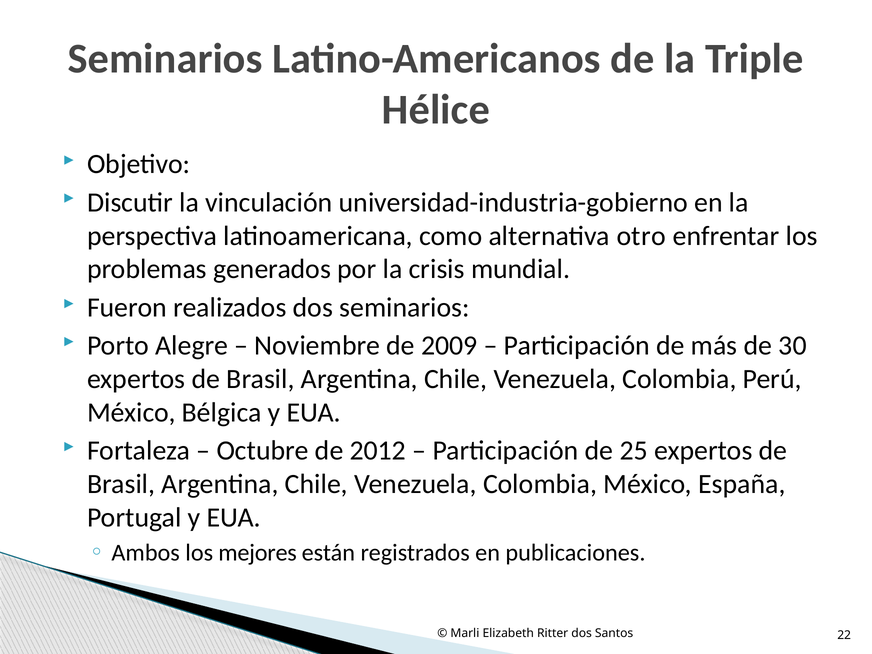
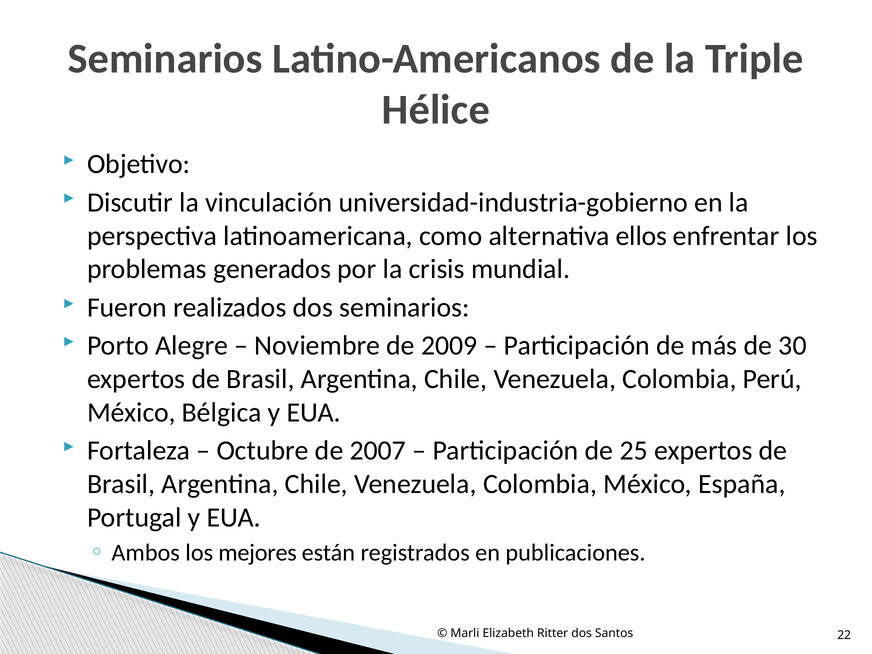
otro: otro -> ellos (641, 236)
2012: 2012 -> 2007 (378, 451)
